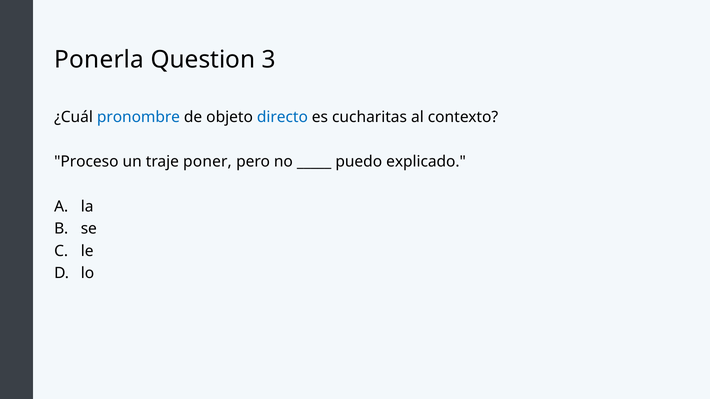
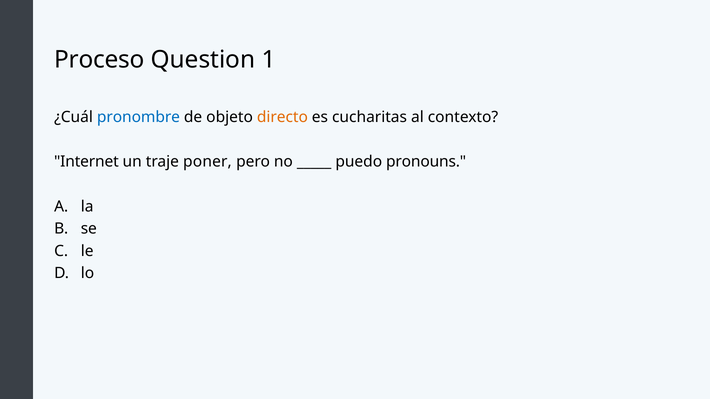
Ponerla: Ponerla -> Proceso (99, 60)
3: 3 -> 1 (269, 60)
directo colour: blue -> orange (282, 117)
Proceso: Proceso -> Internet (86, 162)
explicado: explicado -> pronouns (426, 162)
